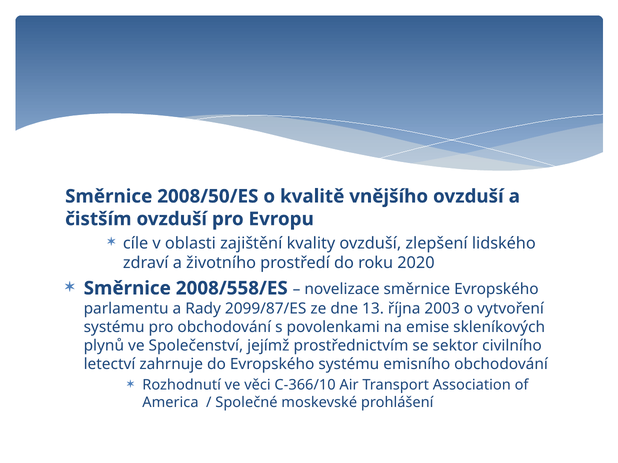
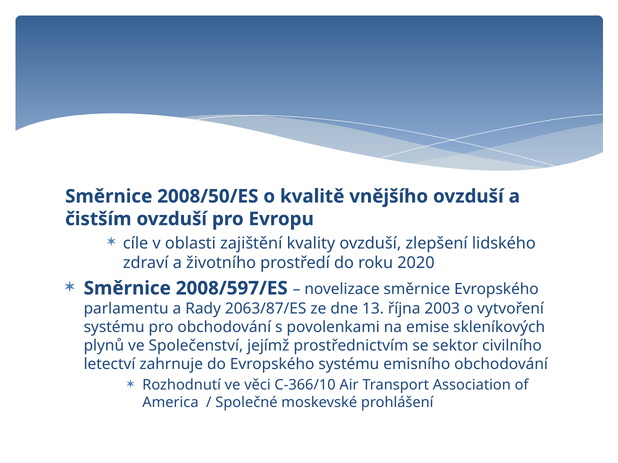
2008/558/ES: 2008/558/ES -> 2008/597/ES (232, 289)
2099/87/ES: 2099/87/ES -> 2063/87/ES (266, 309)
